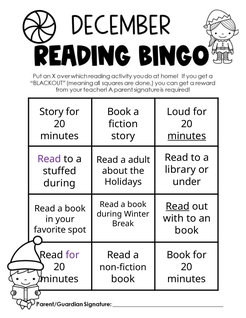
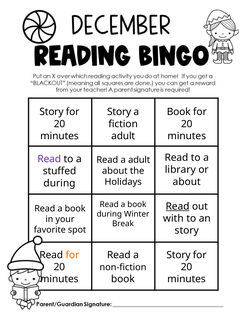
Book: Book -> Story (119, 112)
Loud: Loud -> Book (179, 112)
story: story -> adult (123, 136)
minutes underline: present -> none (187, 136)
under: under -> about (187, 182)
book: book -> story (187, 231)
for colour: purple -> orange (73, 255)
Book: Book -> Story (179, 255)
